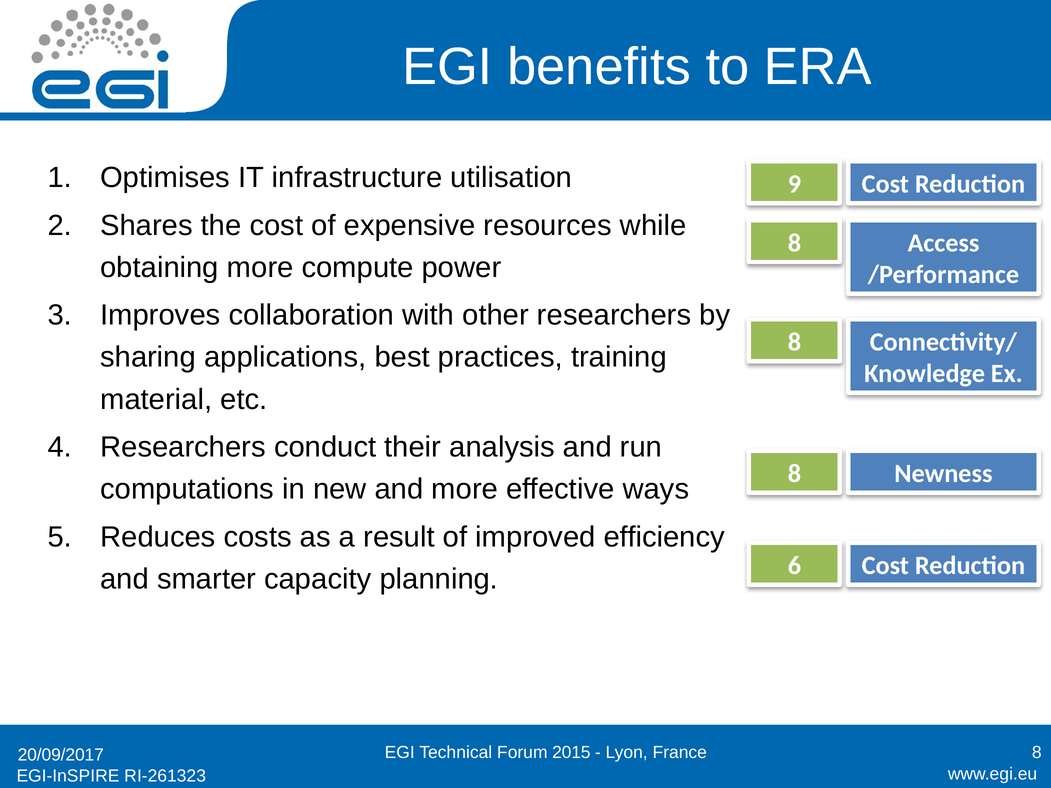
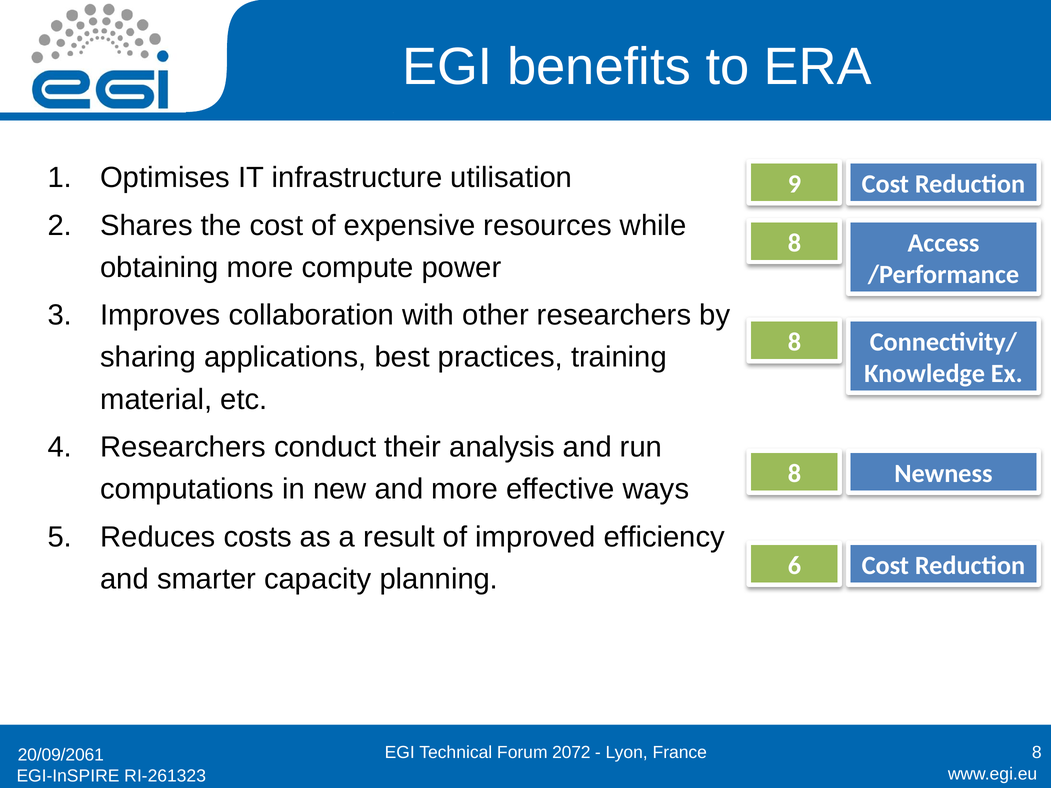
2015: 2015 -> 2072 (571, 753)
20/09/2017: 20/09/2017 -> 20/09/2061 (61, 755)
